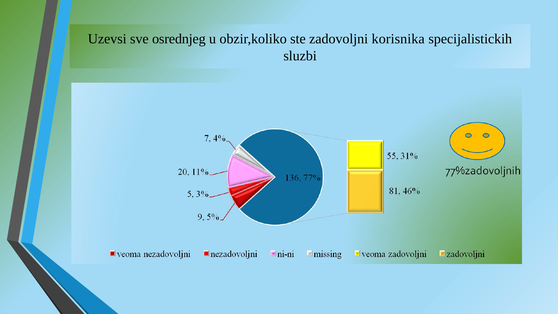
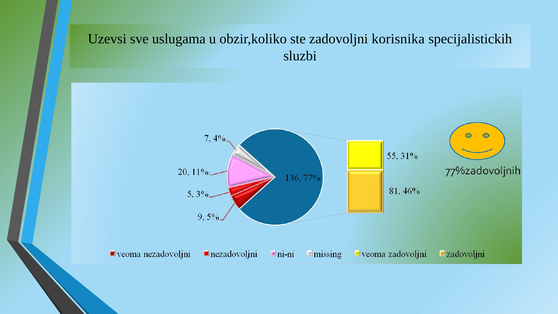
osrednjeg: osrednjeg -> uslugama (179, 39)
